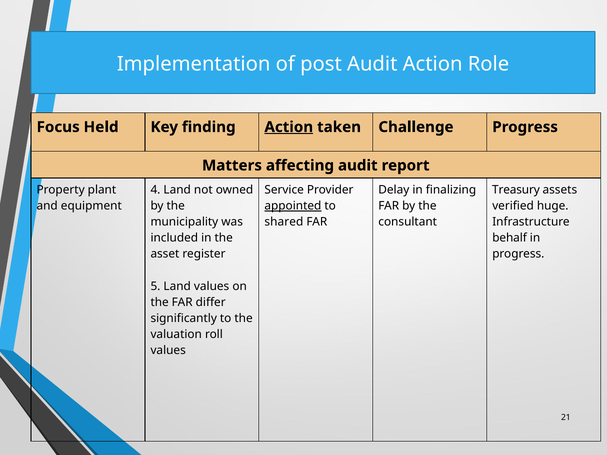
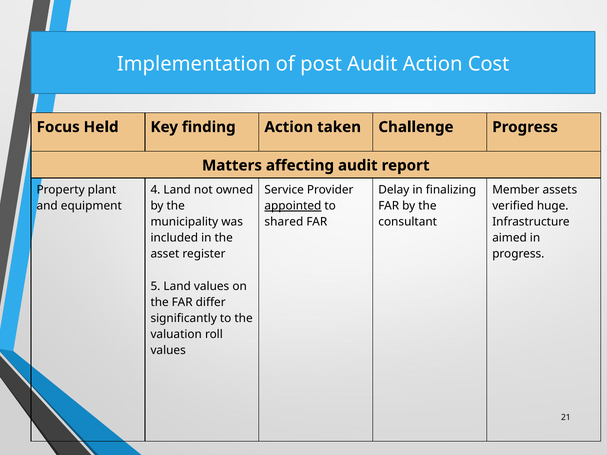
Role: Role -> Cost (489, 64)
Action underline: present -> none (289, 127)
Treasury: Treasury -> Member (516, 190)
behalf: behalf -> aimed (510, 238)
